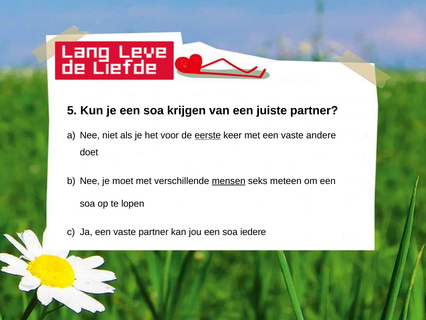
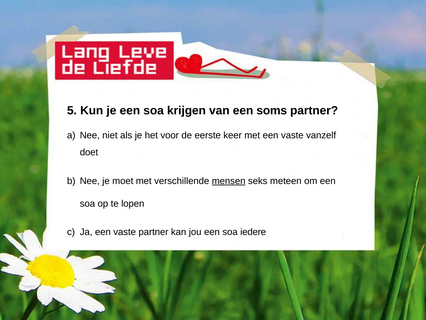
juiste: juiste -> soms (272, 110)
eerste underline: present -> none (208, 135)
andere: andere -> vanzelf (321, 135)
